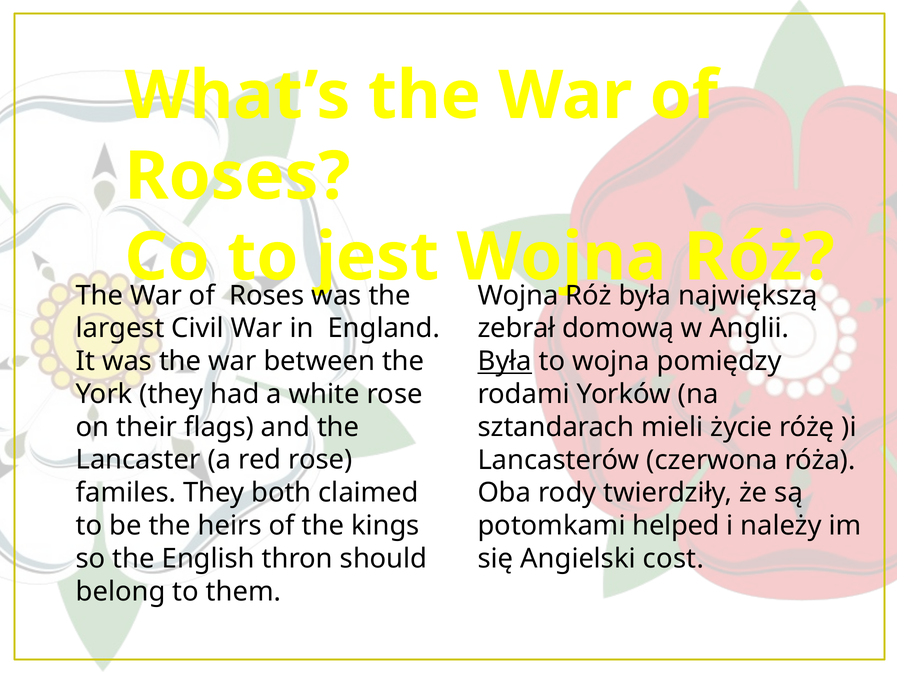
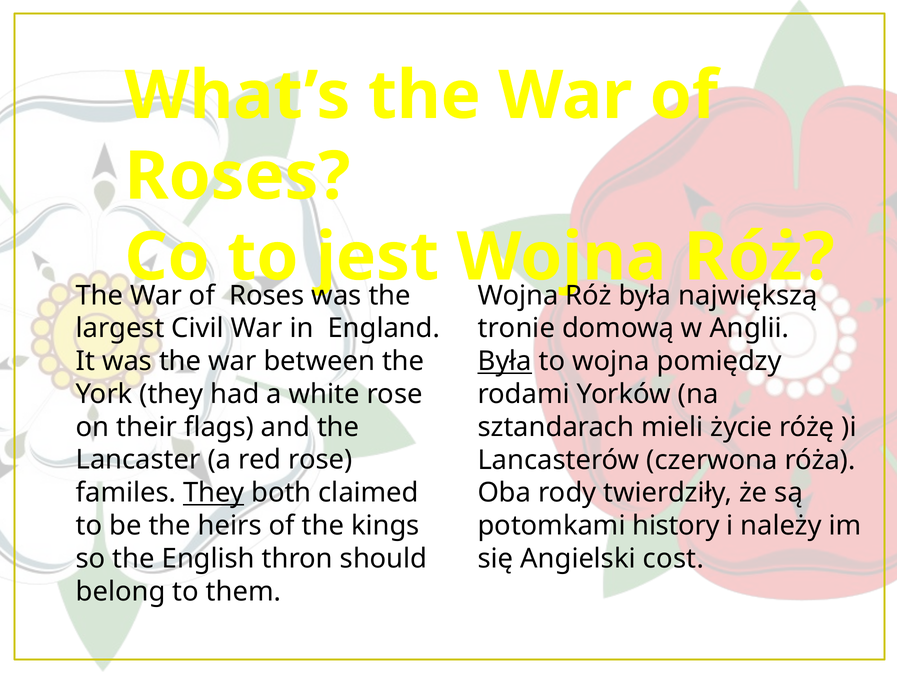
zebrał: zebrał -> tronie (516, 328)
They underline: none -> present (214, 493)
helped: helped -> history (676, 526)
